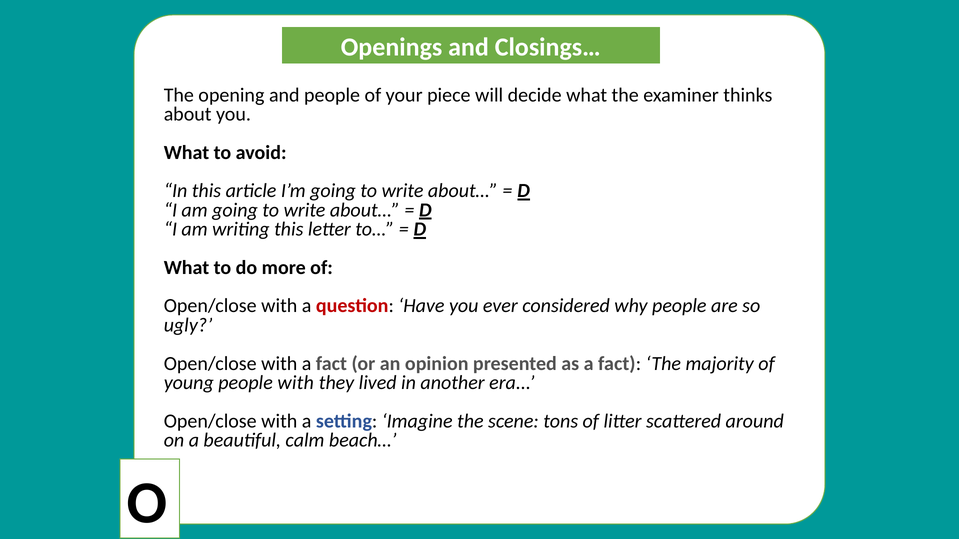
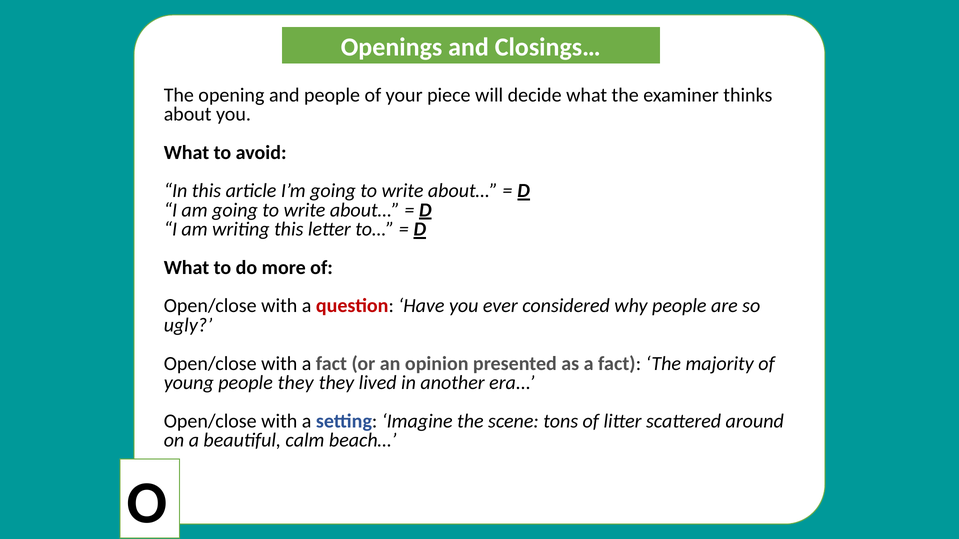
people with: with -> they (296, 383)
